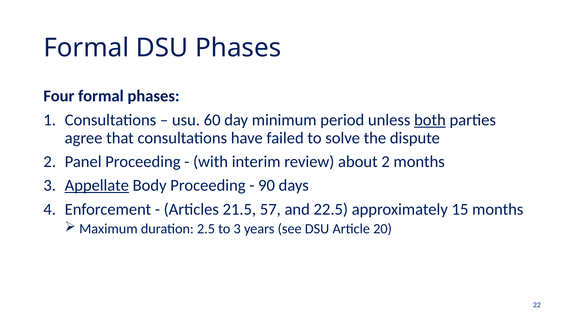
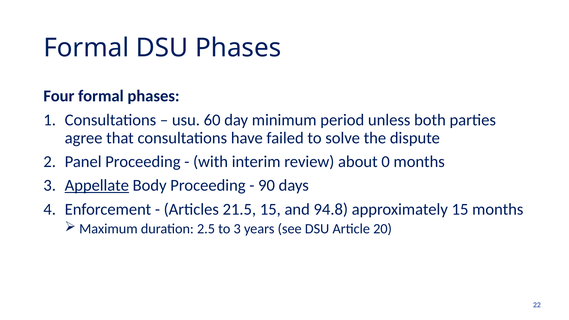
both underline: present -> none (430, 120)
about 2: 2 -> 0 (386, 162)
21.5 57: 57 -> 15 (270, 209)
22.5: 22.5 -> 94.8 (331, 209)
